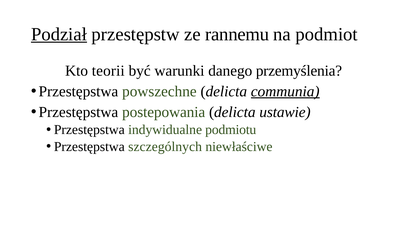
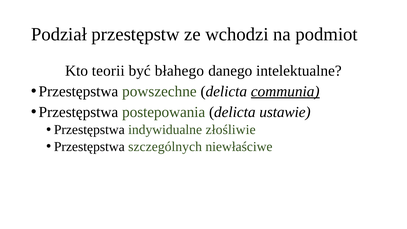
Podział underline: present -> none (59, 34)
rannemu: rannemu -> wchodzi (237, 34)
warunki: warunki -> błahego (179, 71)
przemyślenia: przemyślenia -> intelektualne (299, 71)
podmiotu: podmiotu -> złośliwie (231, 130)
